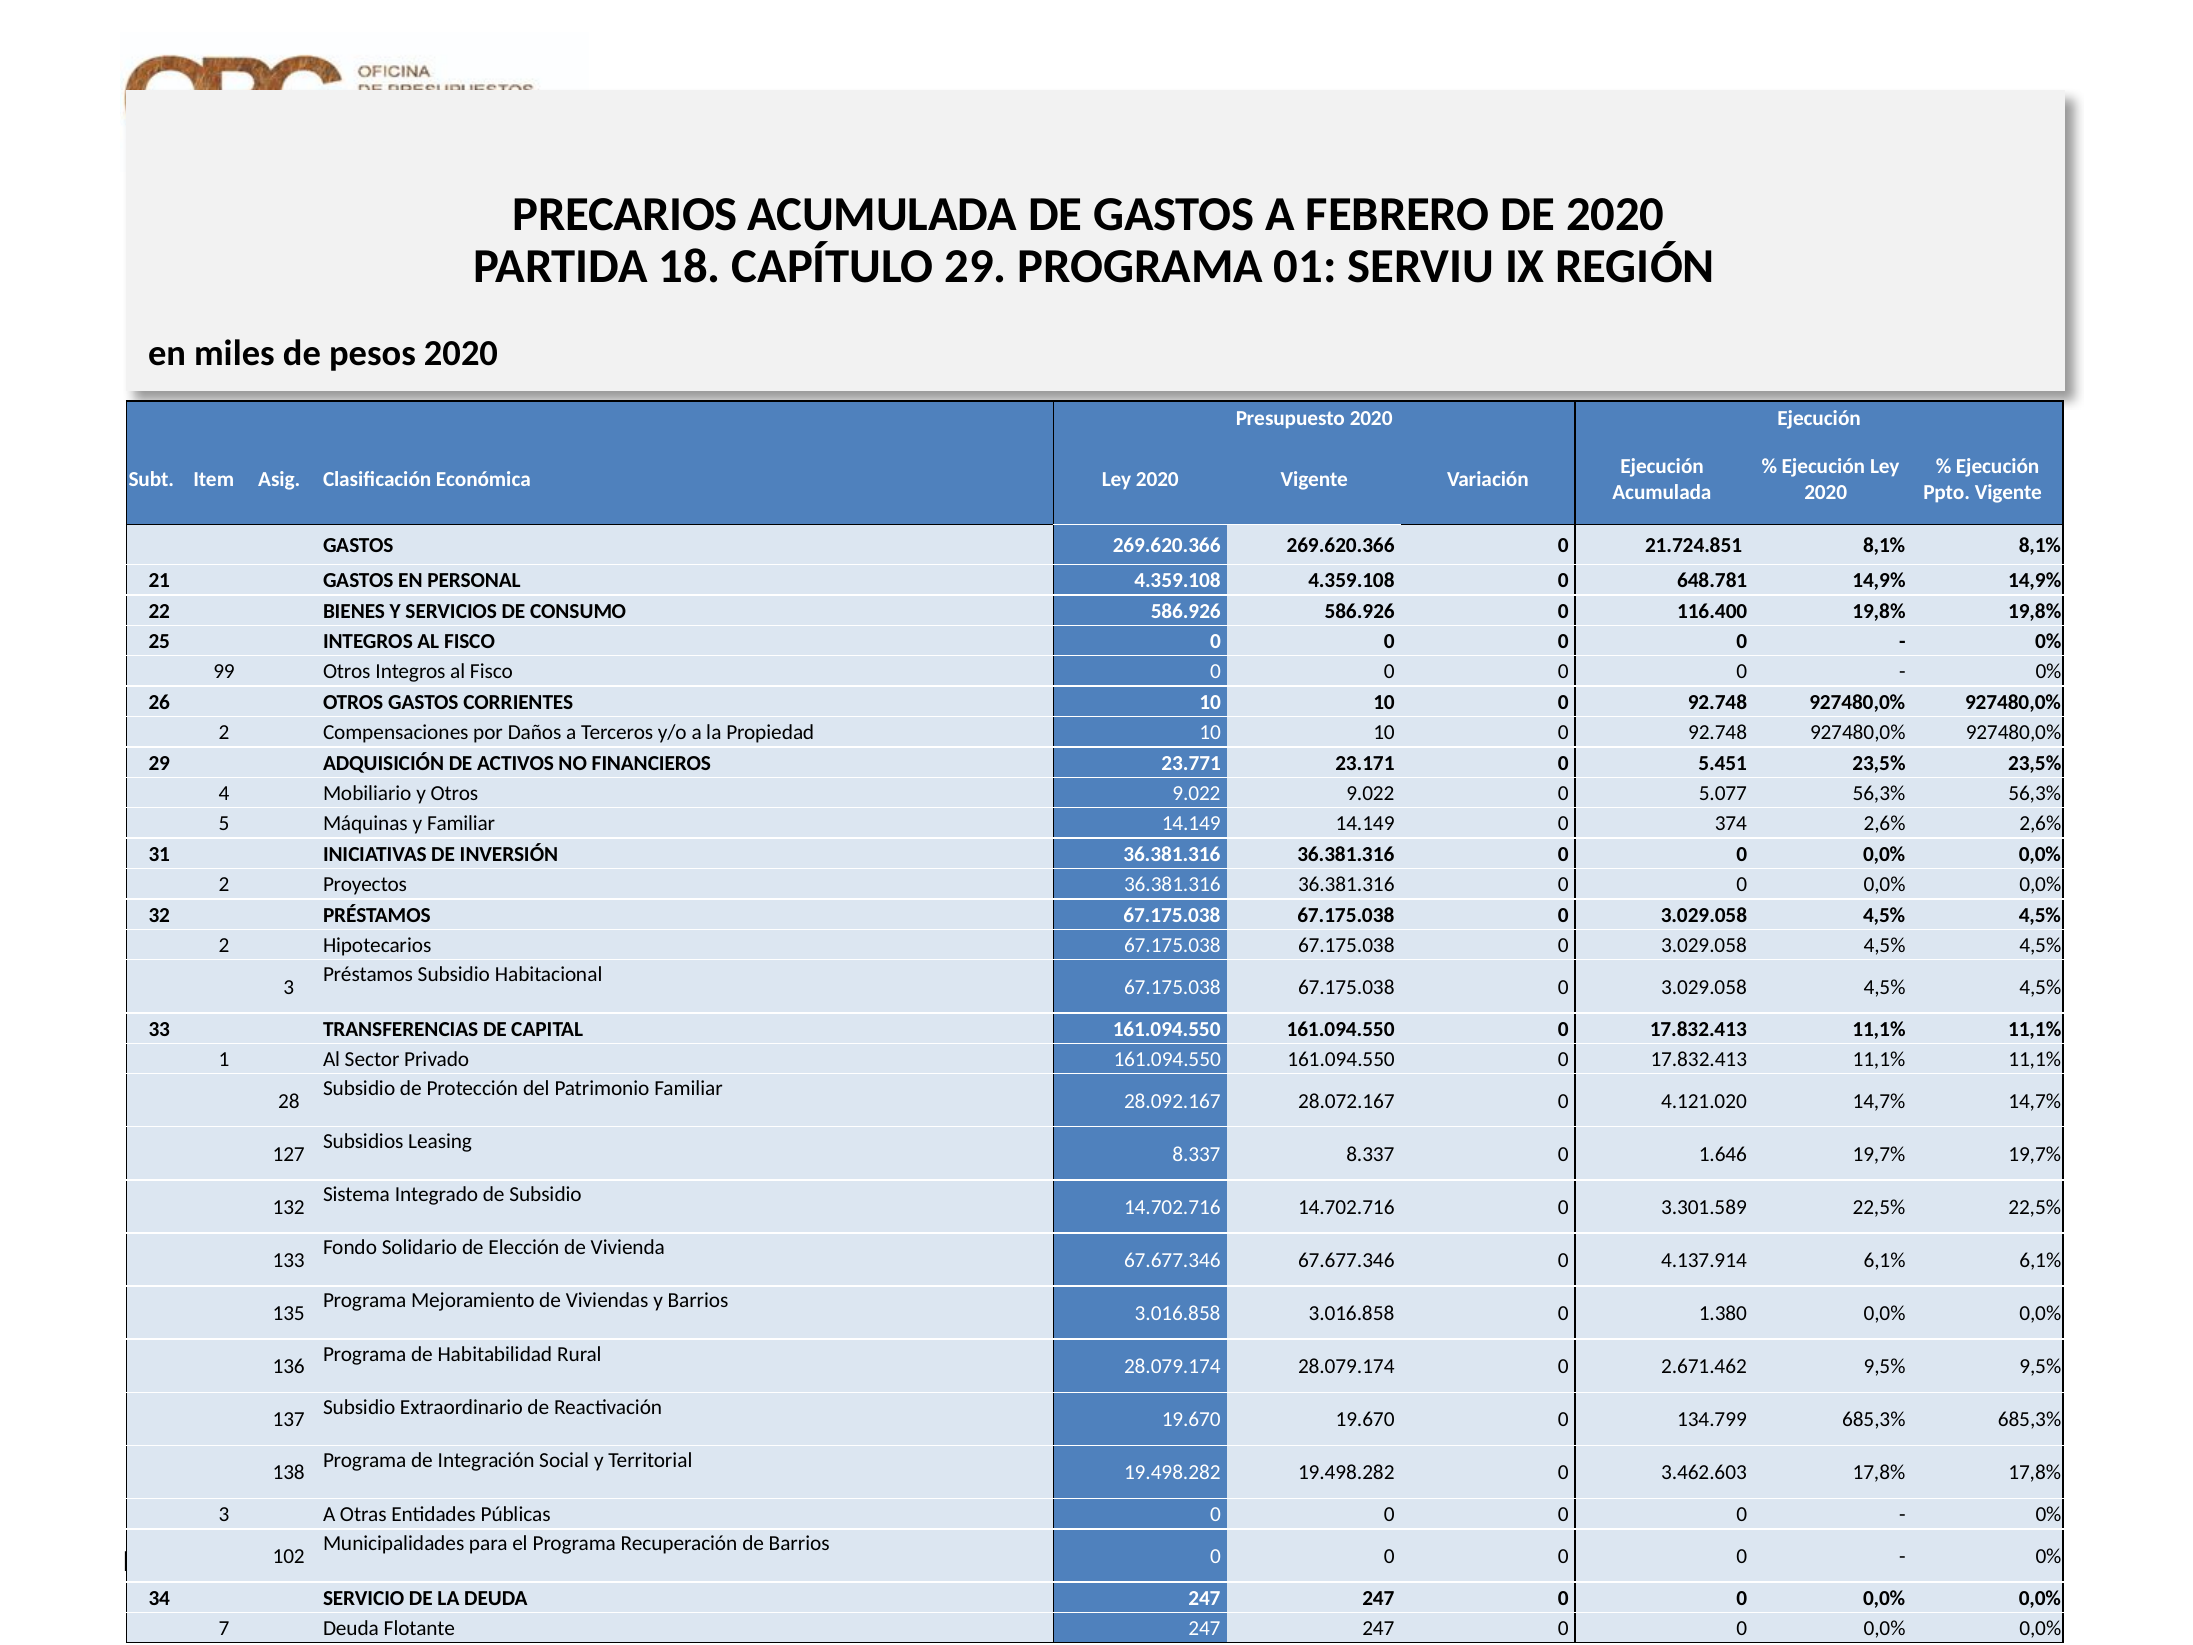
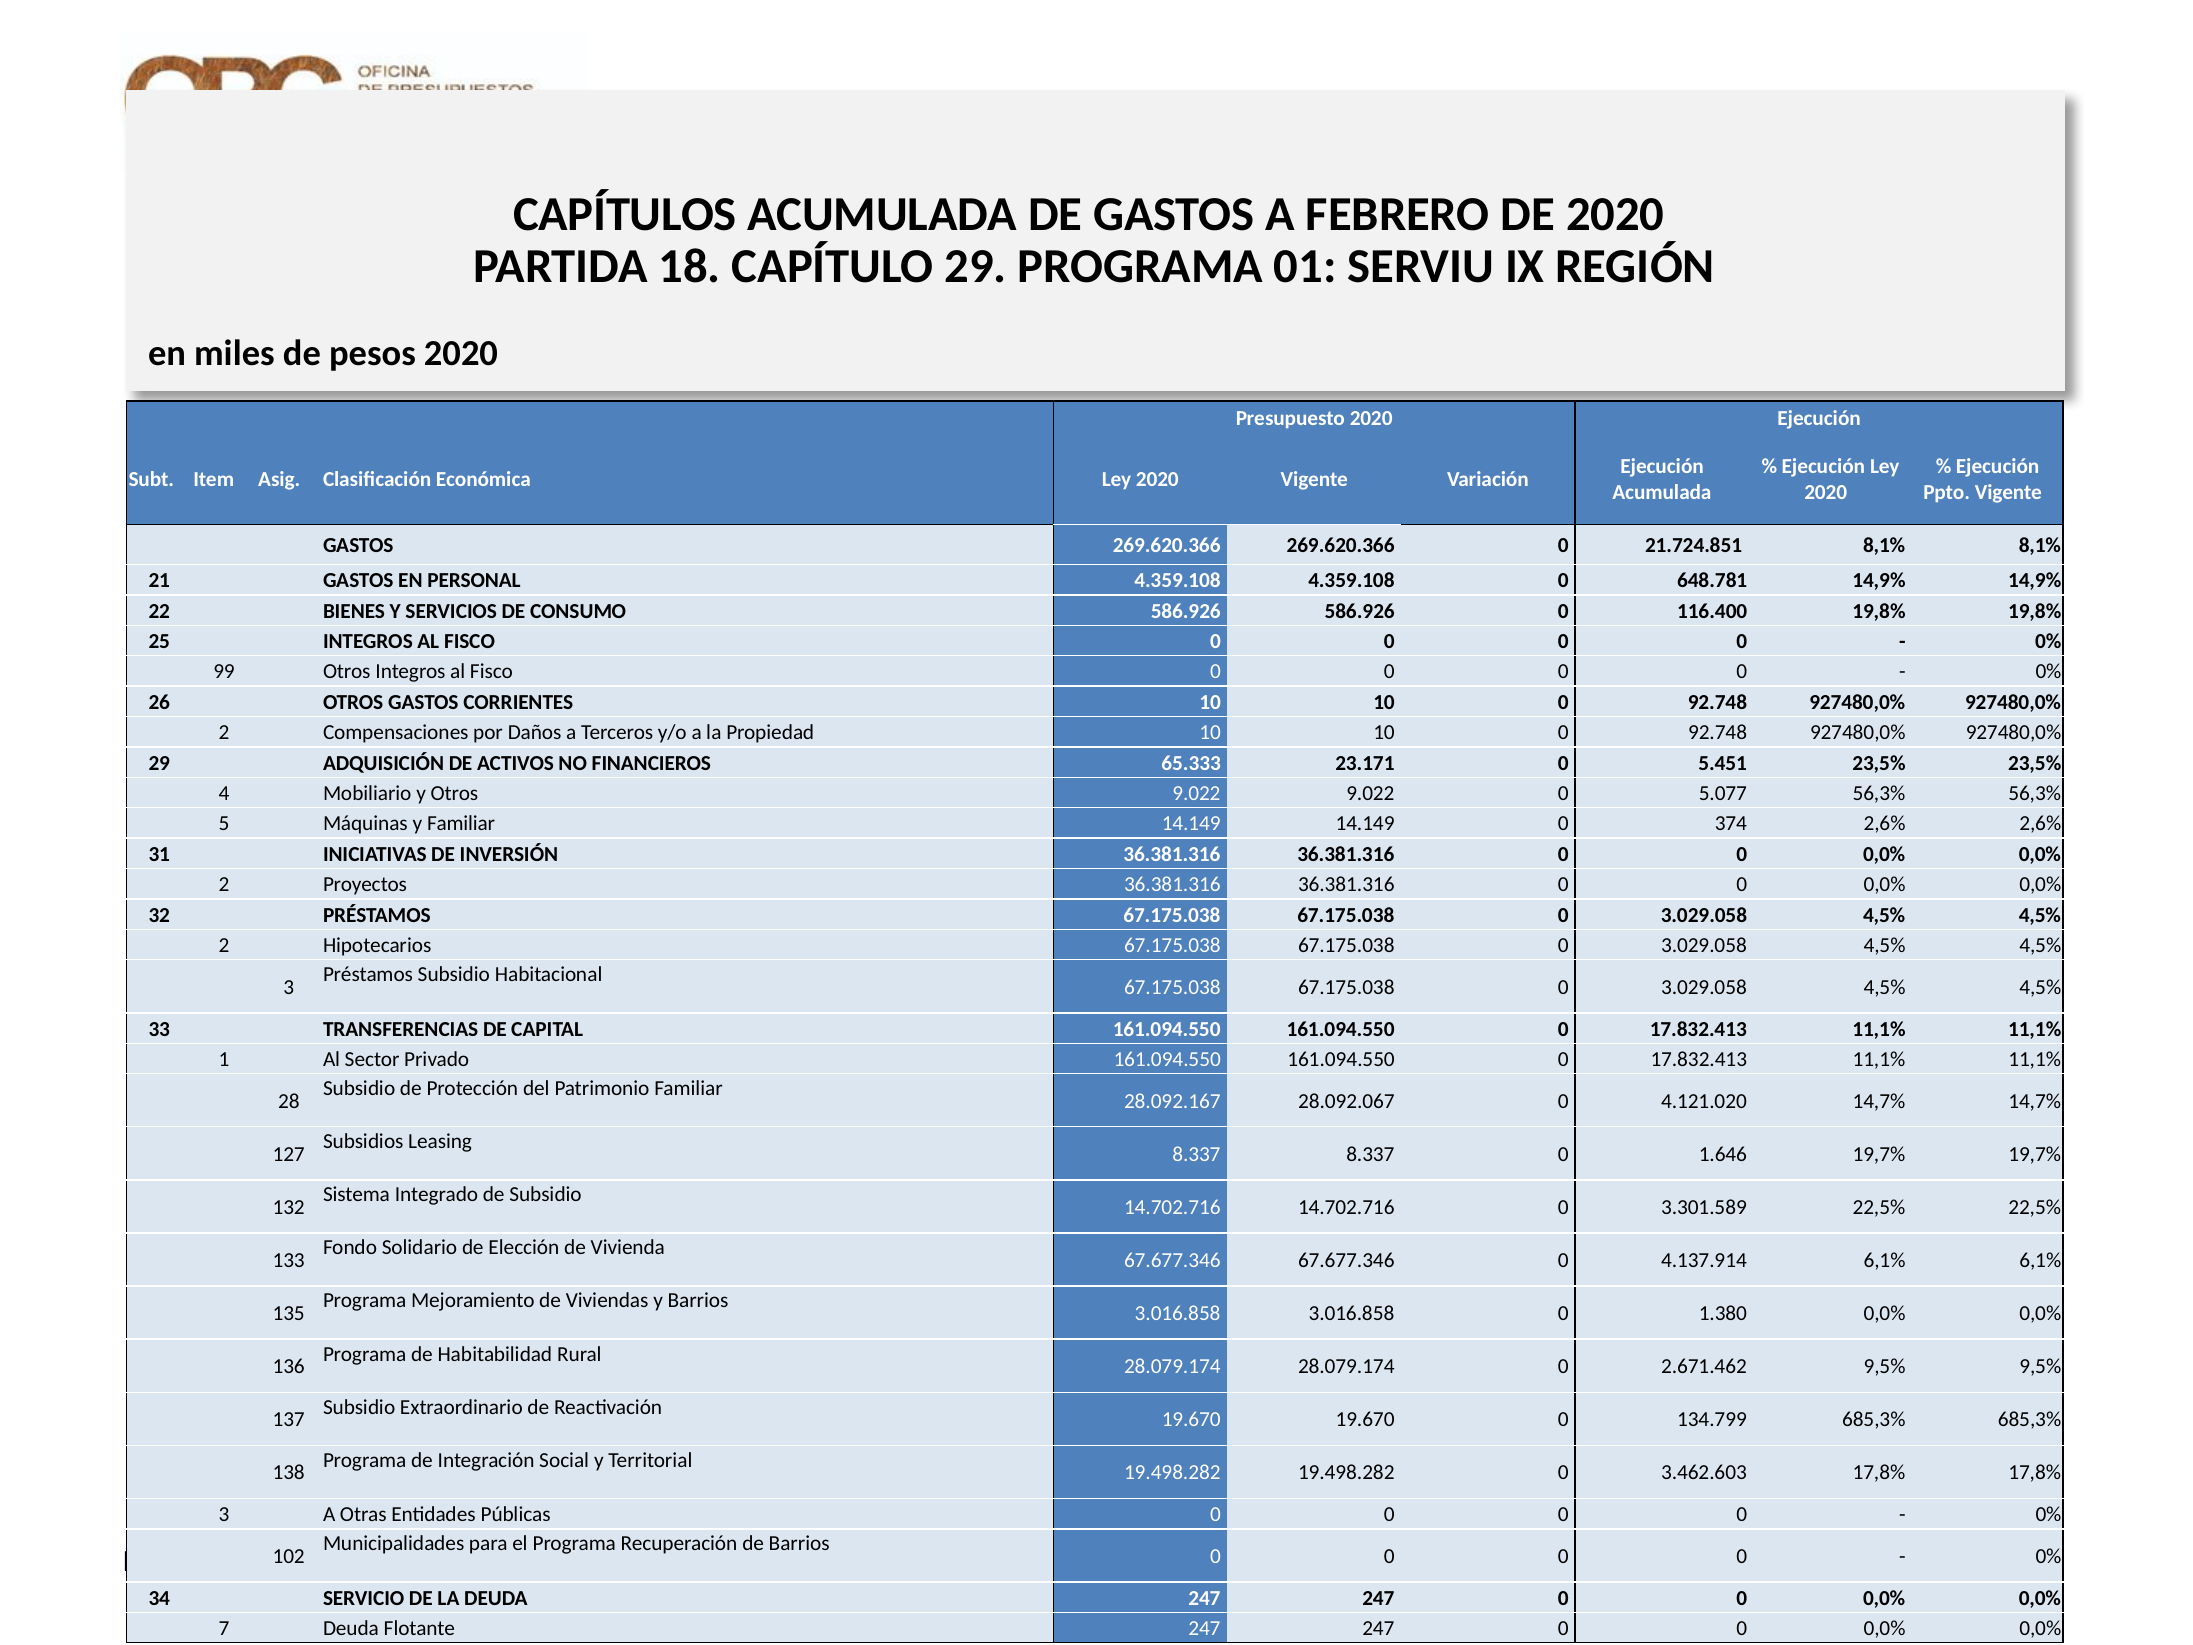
PRECARIOS: PRECARIOS -> CAPÍTULOS (625, 214)
23.771: 23.771 -> 65.333 (1191, 763)
28.072.167: 28.072.167 -> 28.092.067 (1346, 1101)
